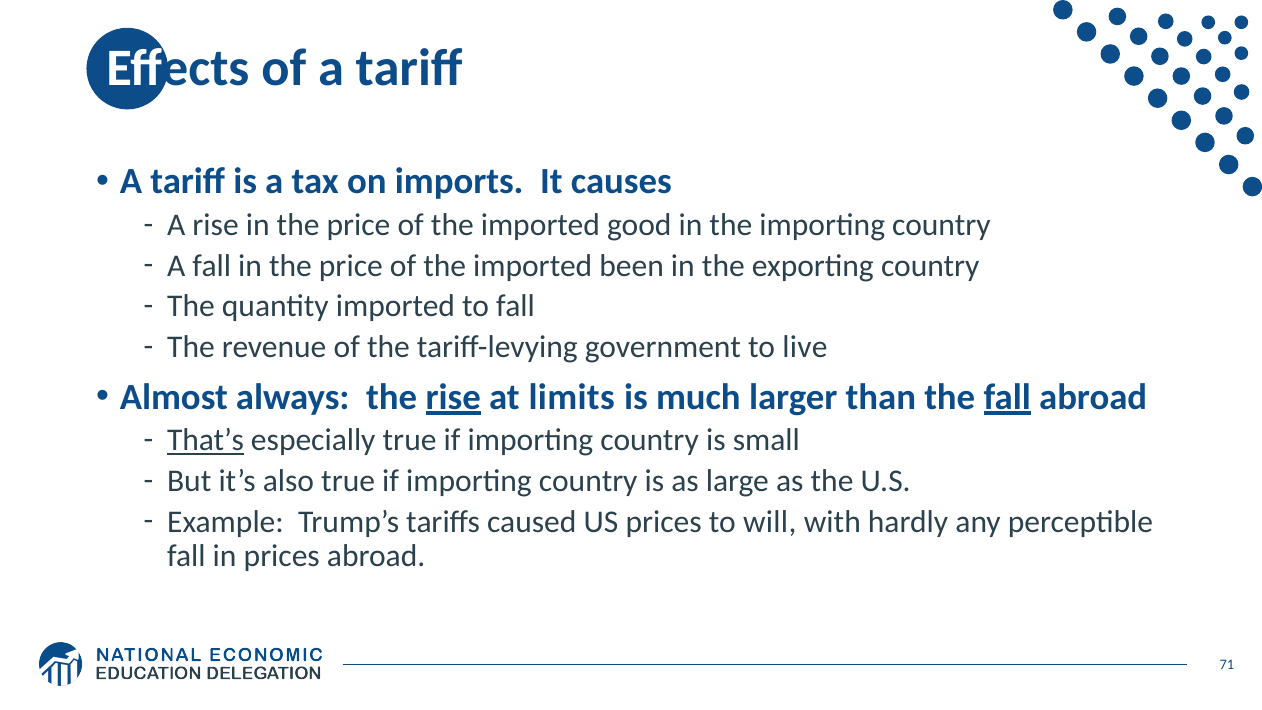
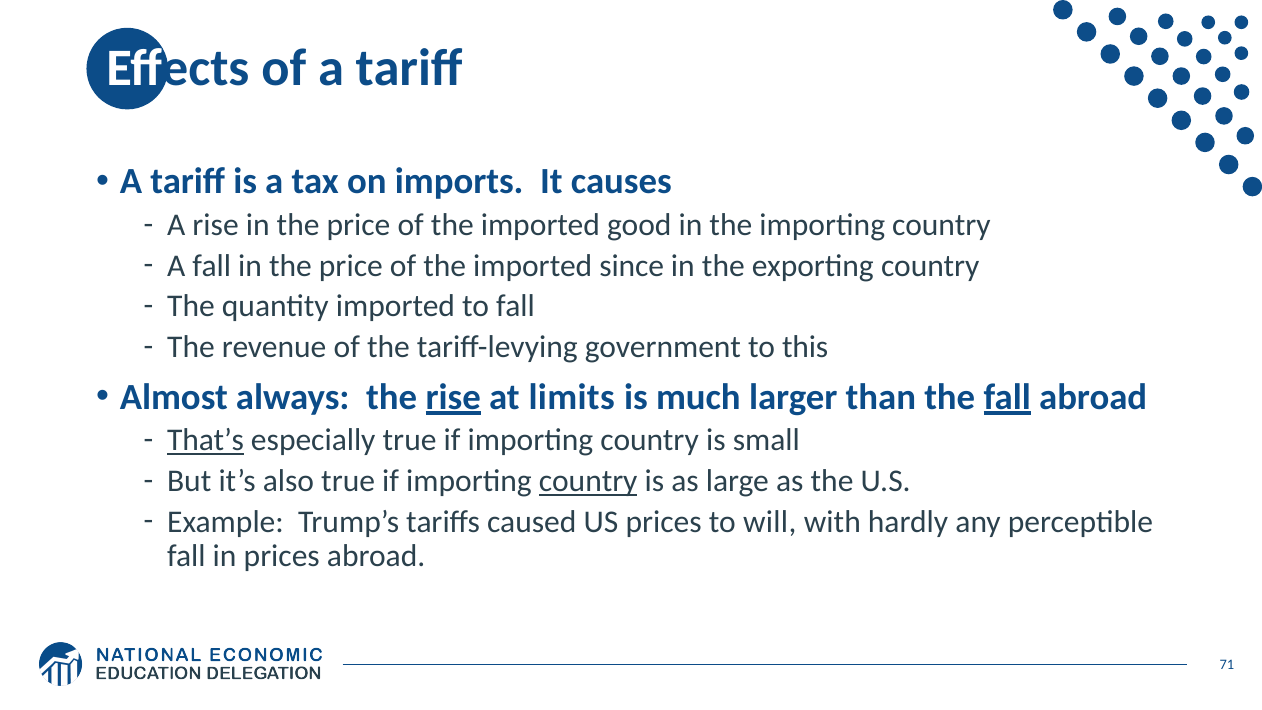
been: been -> since (632, 266)
live: live -> this (805, 347)
country underline: none -> present (588, 481)
